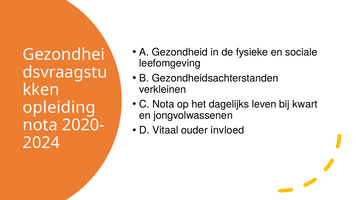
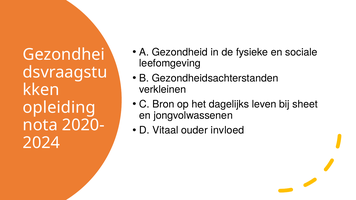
C Nota: Nota -> Bron (163, 104)
kwart: kwart -> sheet (305, 104)
